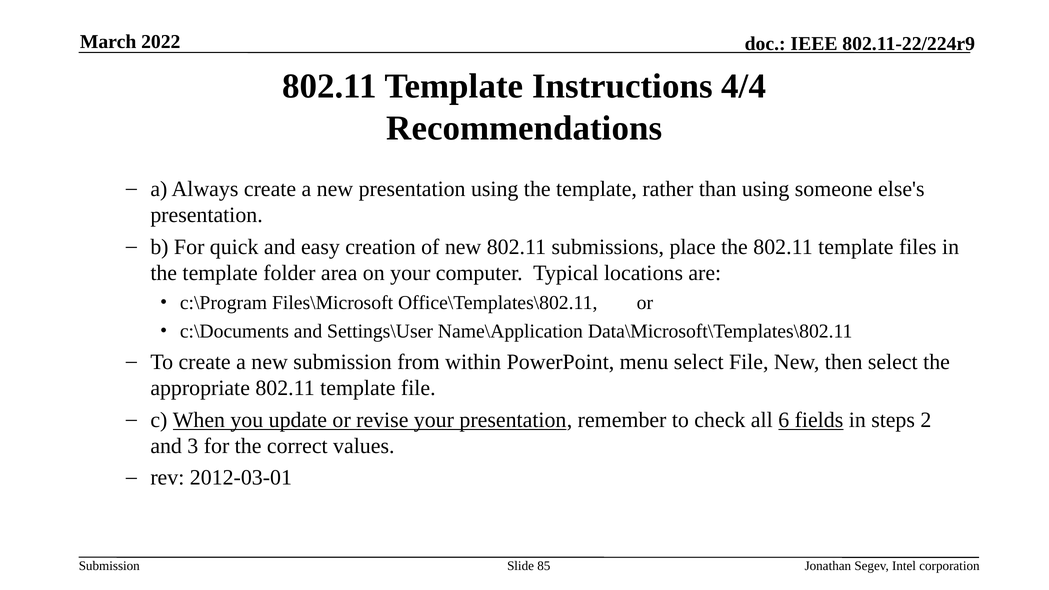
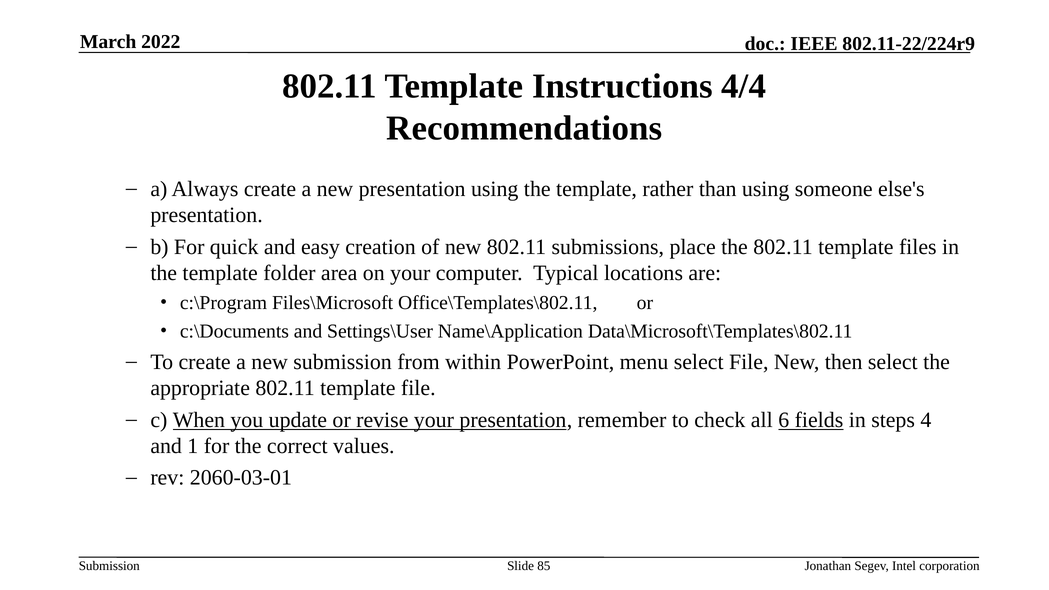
2: 2 -> 4 (926, 420)
3: 3 -> 1 (193, 446)
2012-03-01: 2012-03-01 -> 2060-03-01 (241, 478)
